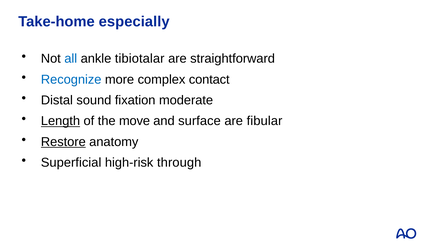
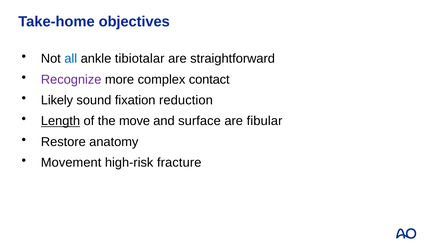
especially: especially -> objectives (134, 22)
Recognize colour: blue -> purple (71, 79)
Distal: Distal -> Likely (57, 100)
moderate: moderate -> reduction (186, 100)
Restore underline: present -> none (63, 142)
Superficial: Superficial -> Movement (71, 162)
through: through -> fracture (179, 162)
